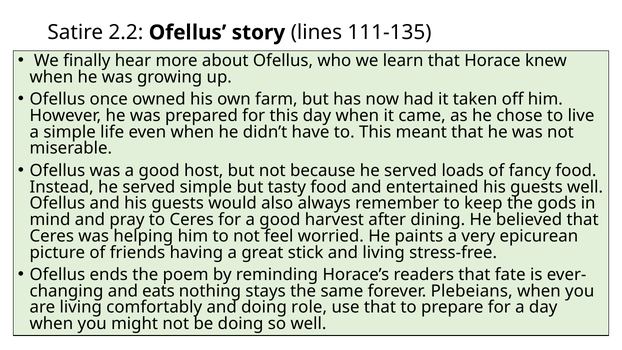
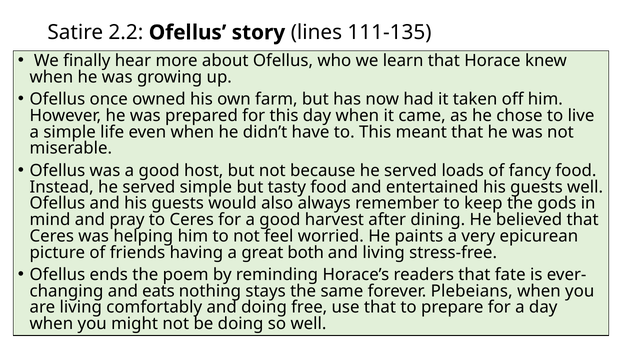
stick: stick -> both (306, 252)
role: role -> free (309, 307)
